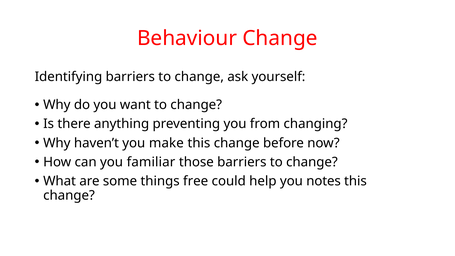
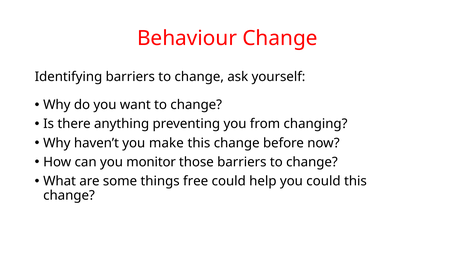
familiar: familiar -> monitor (151, 162)
you notes: notes -> could (323, 181)
